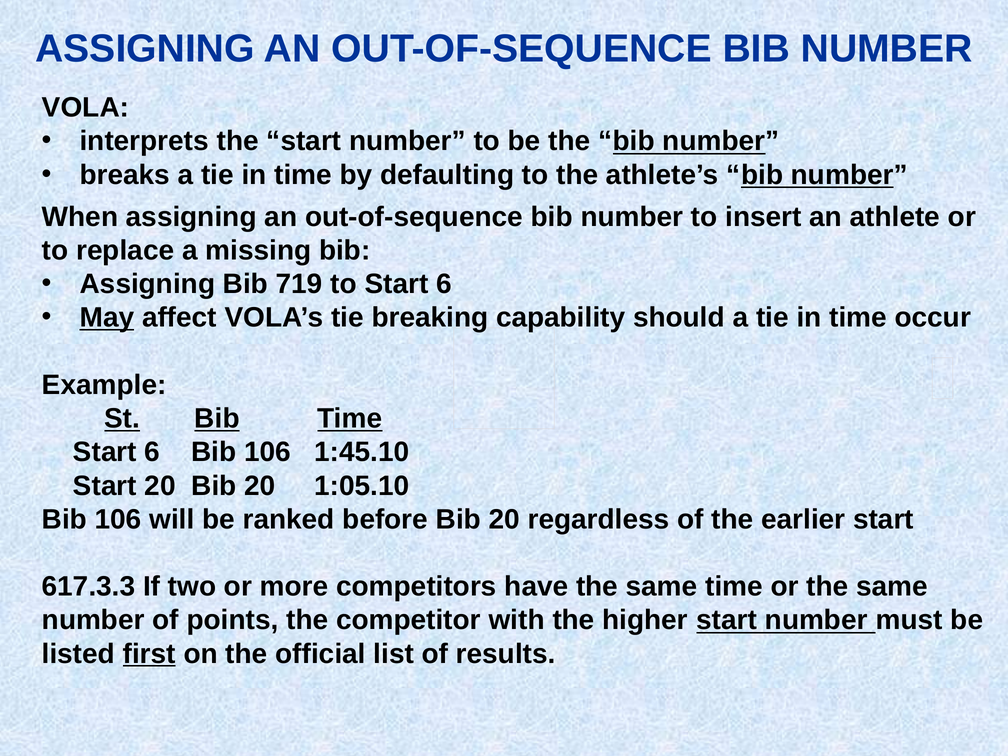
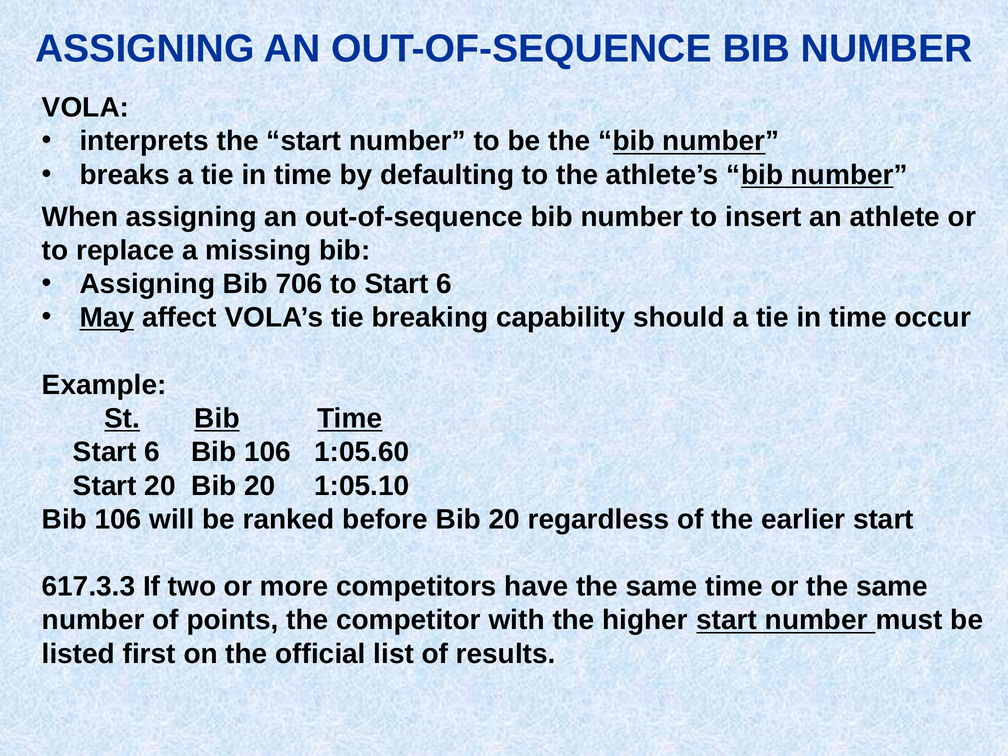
719: 719 -> 706 (299, 284)
1:45.10: 1:45.10 -> 1:05.60 (362, 452)
first underline: present -> none (149, 654)
